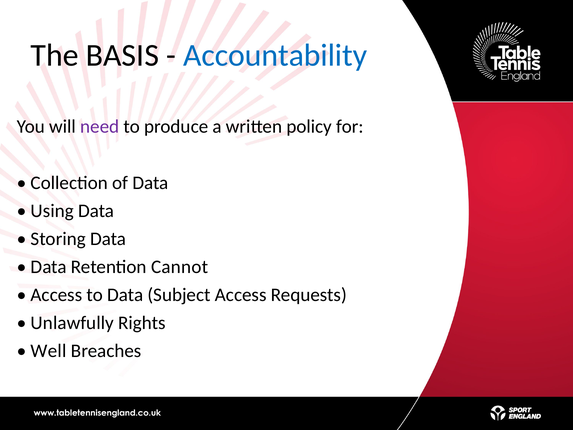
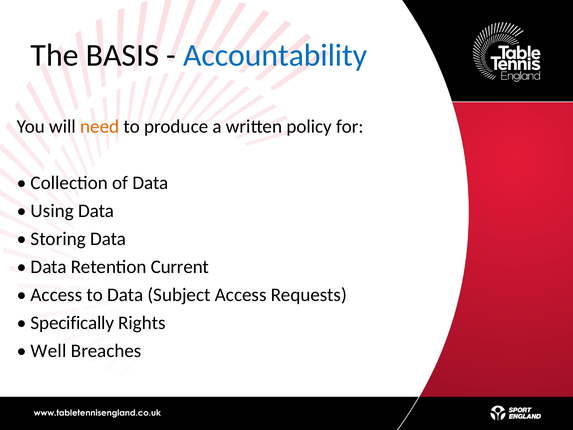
need colour: purple -> orange (100, 127)
Cannot: Cannot -> Current (180, 267)
Unlawfully: Unlawfully -> Specifically (72, 323)
